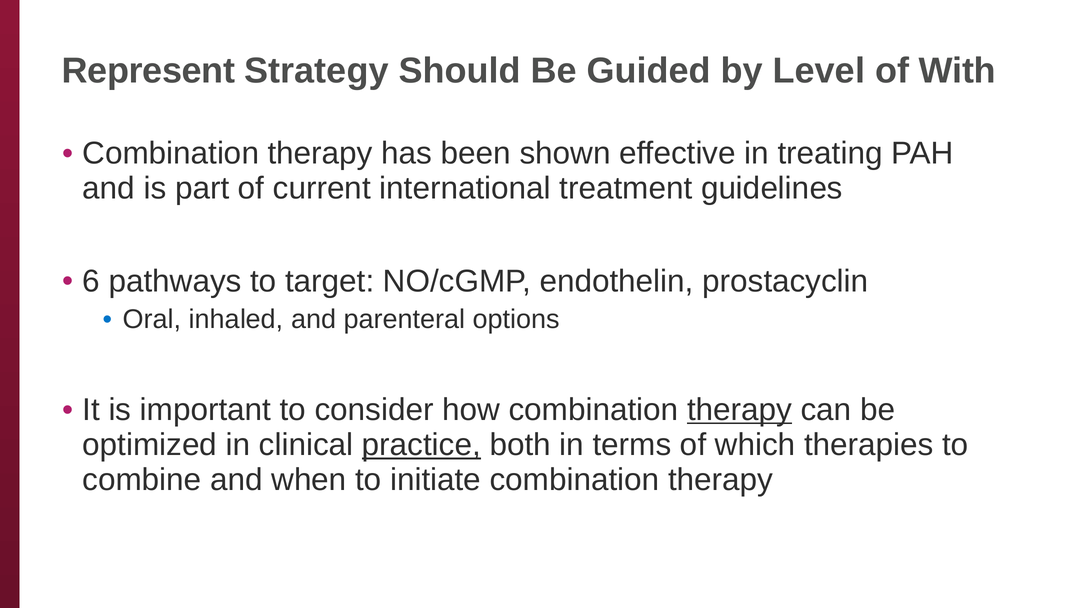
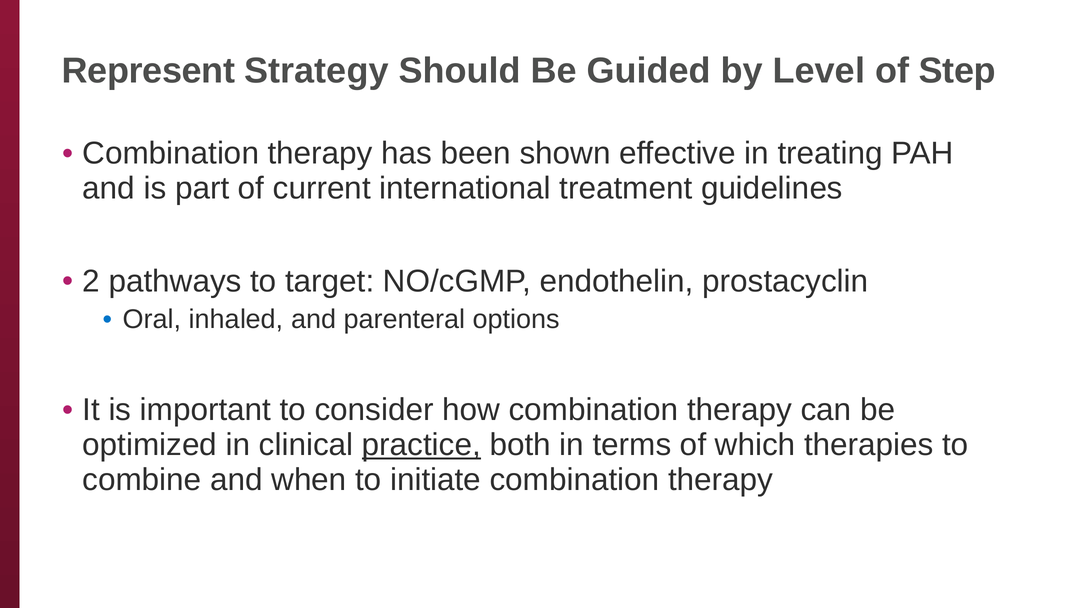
With: With -> Step (957, 71)
6: 6 -> 2 (91, 281)
therapy underline: present -> none (740, 410)
